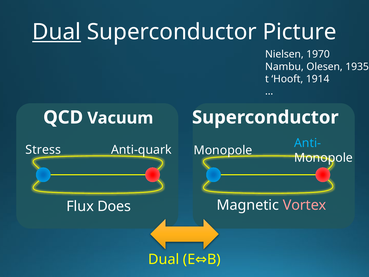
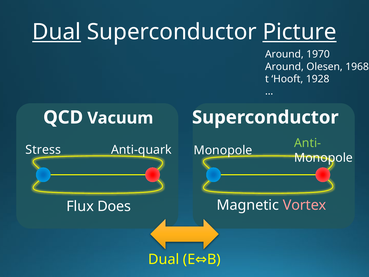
Picture underline: none -> present (300, 32)
Nielsen: Nielsen -> Around (284, 54)
Nambu: Nambu -> Around (284, 67)
1935: 1935 -> 1968 (357, 67)
1914: 1914 -> 1928 (318, 79)
Anti- colour: light blue -> light green (308, 143)
